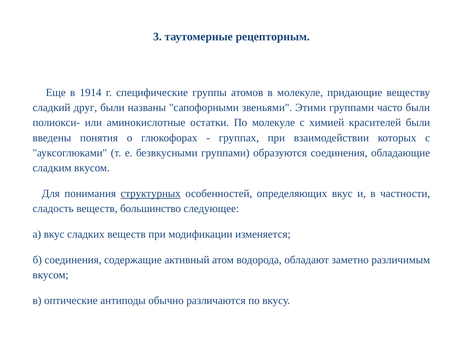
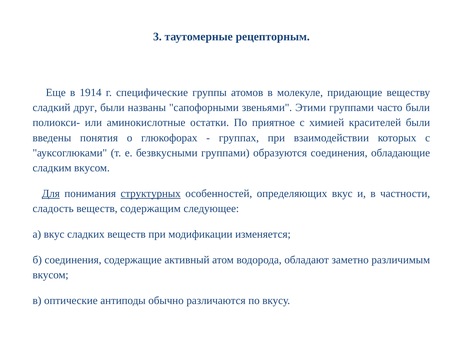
По молекуле: молекуле -> приятное (273, 123)
Для underline: none -> present (51, 194)
большинство: большинство -> содержащим (150, 209)
